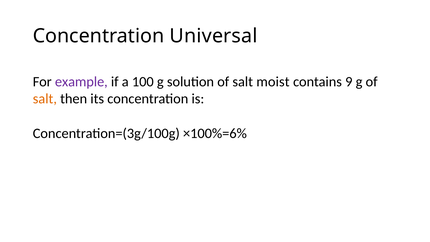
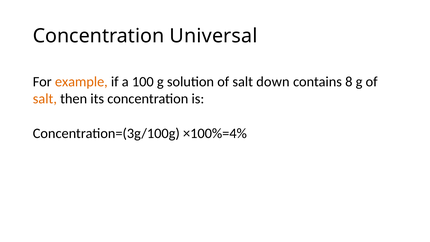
example colour: purple -> orange (81, 82)
moist: moist -> down (273, 82)
9: 9 -> 8 (349, 82)
×100%=6%: ×100%=6% -> ×100%=4% (215, 133)
